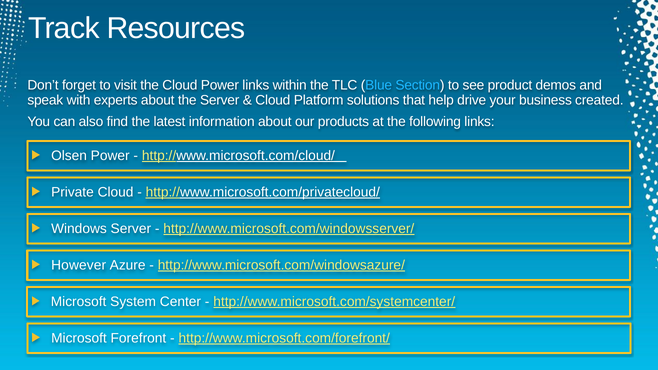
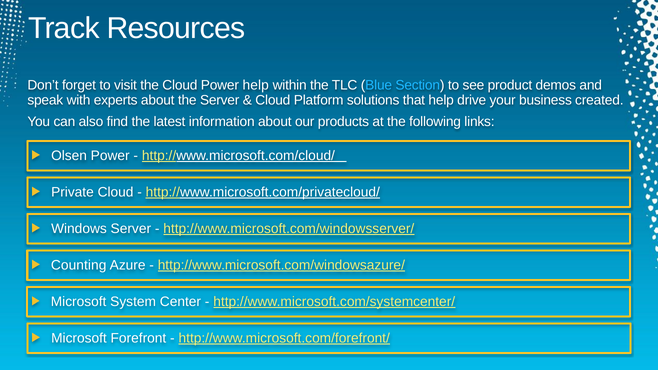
Power links: links -> help (256, 85)
However: However -> Counting (79, 265)
